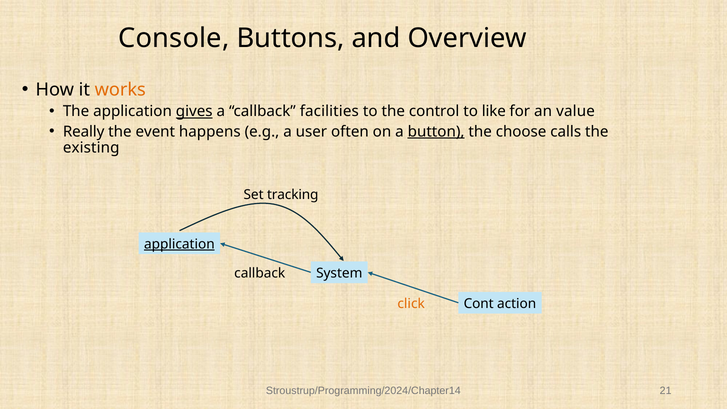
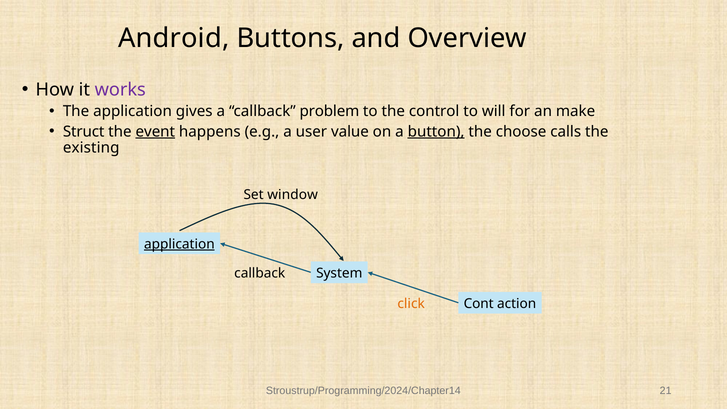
Console: Console -> Android (174, 38)
works colour: orange -> purple (120, 90)
gives underline: present -> none (194, 111)
facilities: facilities -> problem (329, 111)
like: like -> will (494, 111)
value: value -> make (576, 111)
Really: Really -> Struct (84, 132)
event underline: none -> present (155, 132)
often: often -> value (350, 132)
tracking: tracking -> window (293, 195)
